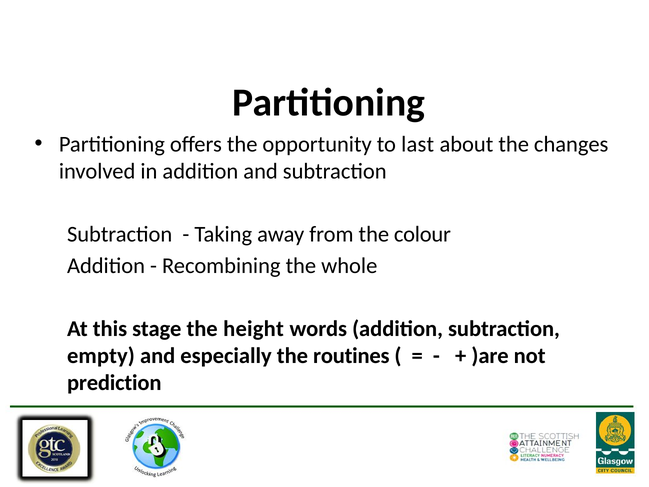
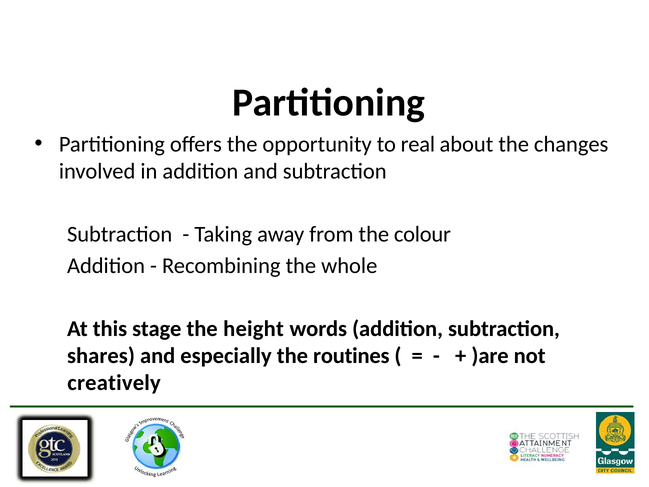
last: last -> real (418, 144)
empty: empty -> shares (101, 356)
prediction: prediction -> creatively (114, 383)
